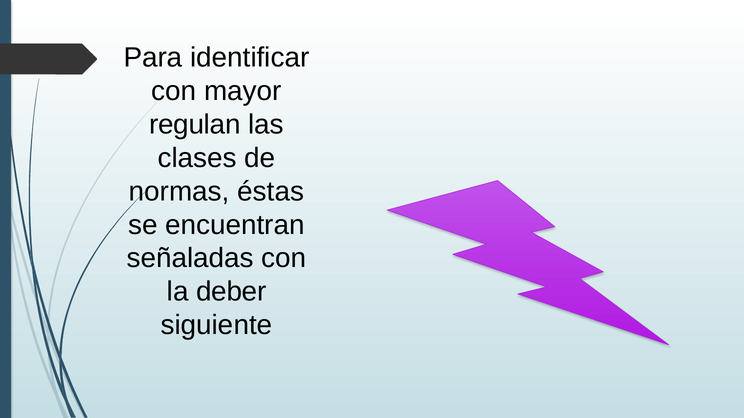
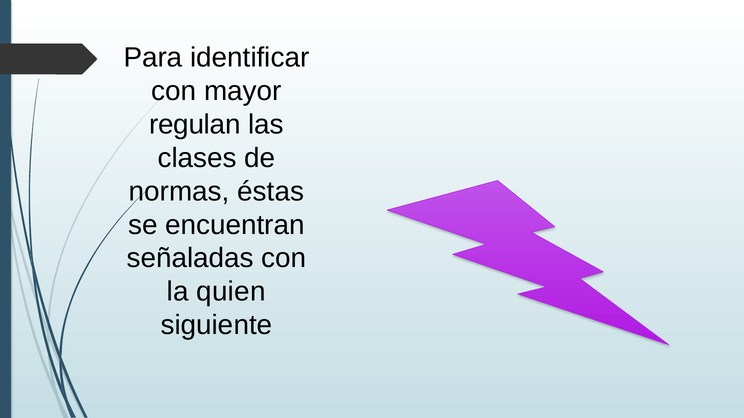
deber: deber -> quien (231, 292)
